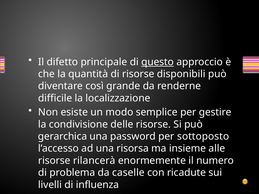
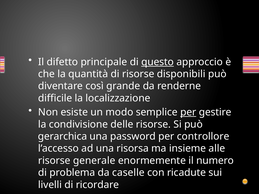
per underline: none -> present (188, 112)
sottoposto: sottoposto -> controllore (203, 137)
rilancerà: rilancerà -> generale (94, 161)
influenza: influenza -> ricordare (97, 185)
